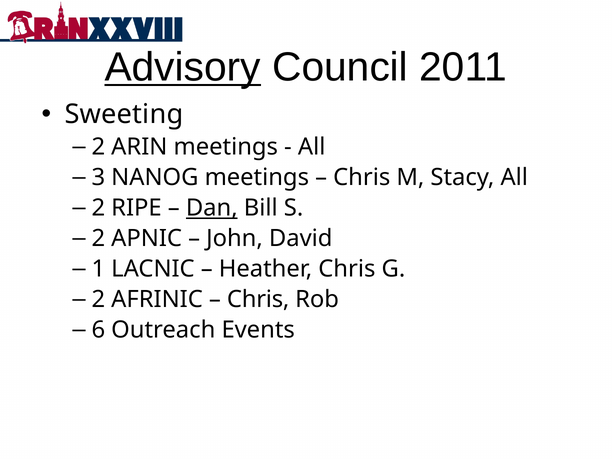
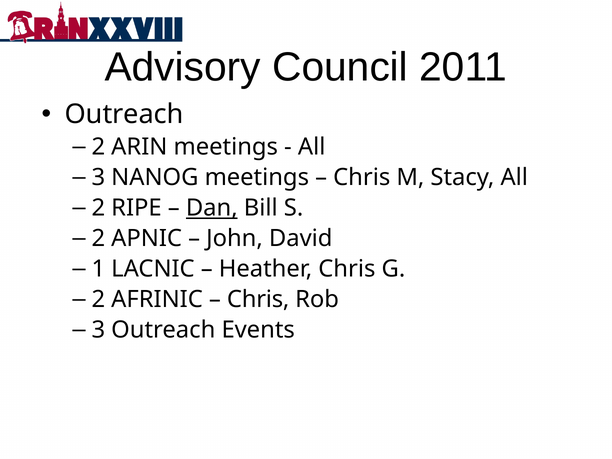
Advisory underline: present -> none (183, 67)
Sweeting: Sweeting -> Outreach (124, 115)
6: 6 -> 3 (98, 330)
